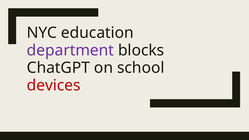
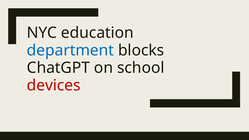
department colour: purple -> blue (70, 50)
